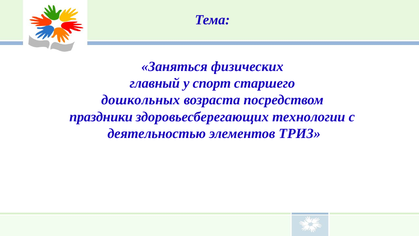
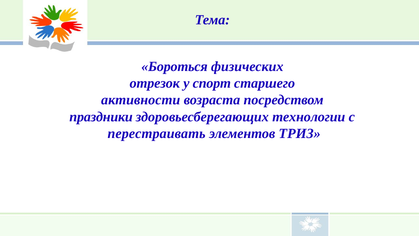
Заняться: Заняться -> Бороться (174, 66)
главный: главный -> отрезок (155, 83)
дошкольных: дошкольных -> активности (141, 100)
деятельностью: деятельностью -> перестраивать (157, 133)
